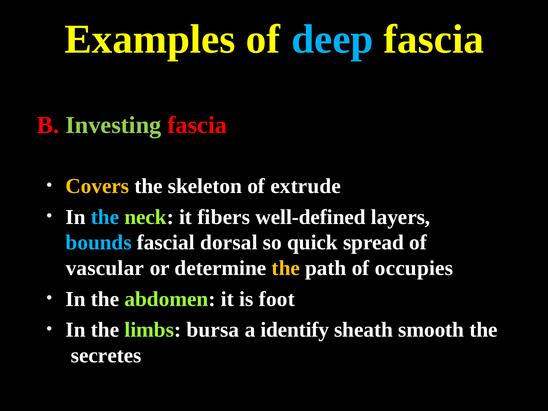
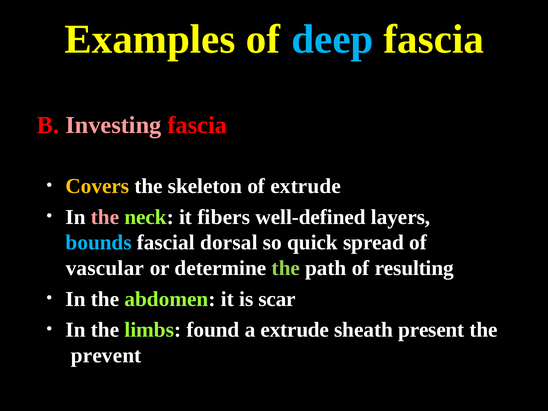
Investing colour: light green -> pink (113, 125)
the colour: light blue -> pink (105, 217)
the colour: yellow -> light green (286, 268)
occupies: occupies -> resulting (414, 268)
foot: foot -> scar (277, 299)
bursa: bursa -> found (213, 330)
a identify: identify -> extrude (295, 330)
smooth: smooth -> present (431, 330)
secretes: secretes -> prevent (106, 355)
